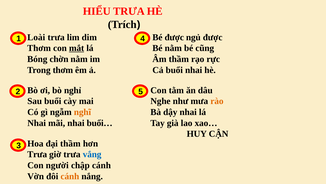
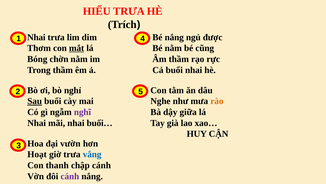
Loài: Loài -> Nhai (36, 37)
Bé được: được -> nắng (174, 37)
Trong thơm: thơm -> thầm (63, 70)
Sau underline: none -> present (35, 101)
nghĩ colour: orange -> purple (82, 112)
dậy nhai: nhai -> giữa (188, 112)
đại thầm: thầm -> vườn (70, 143)
Trưa: Trưa -> Hoạt (37, 154)
người: người -> thanh (57, 165)
cánh colour: orange -> purple (70, 176)
